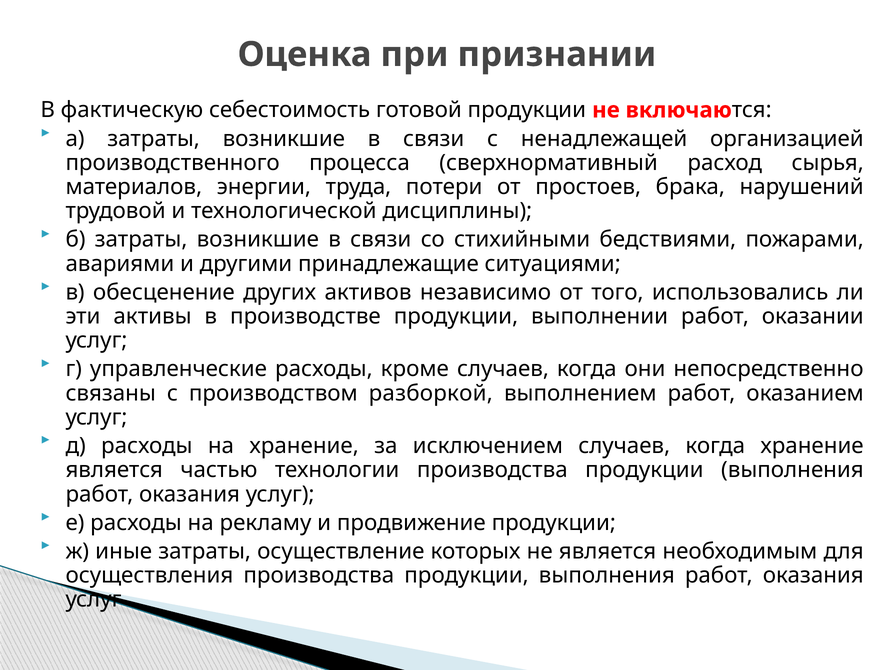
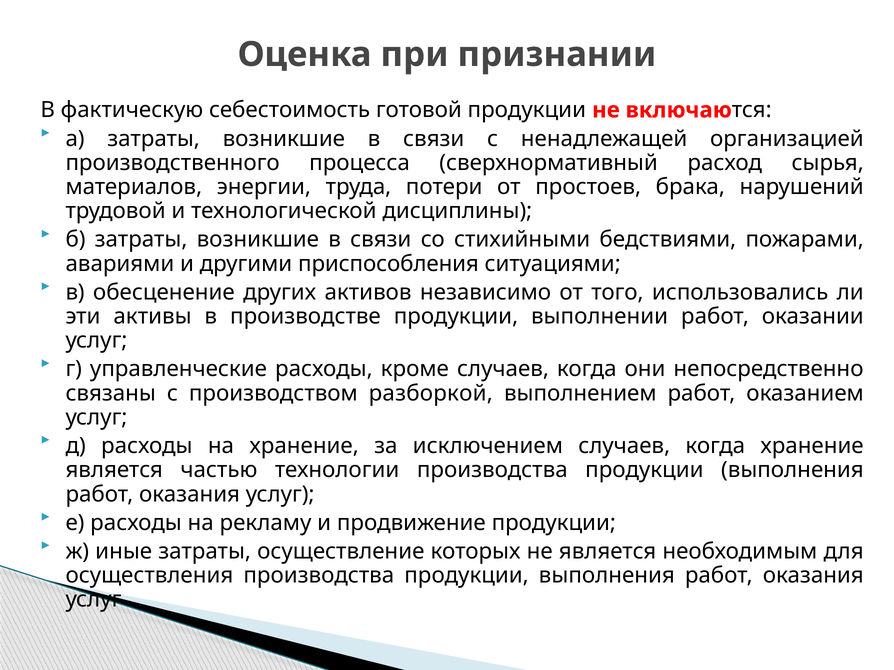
принадлежащие: принадлежащие -> приспособления (388, 264)
